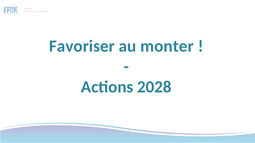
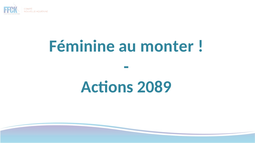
Favoriser: Favoriser -> Féminine (82, 46)
2028: 2028 -> 2089 (154, 87)
